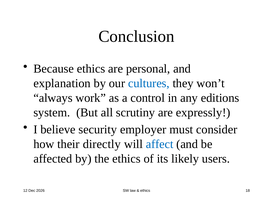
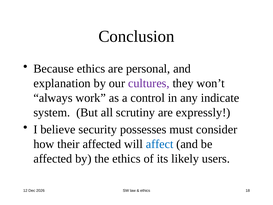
cultures colour: blue -> purple (149, 83)
editions: editions -> indicate (220, 98)
employer: employer -> possesses (143, 129)
their directly: directly -> affected (102, 144)
